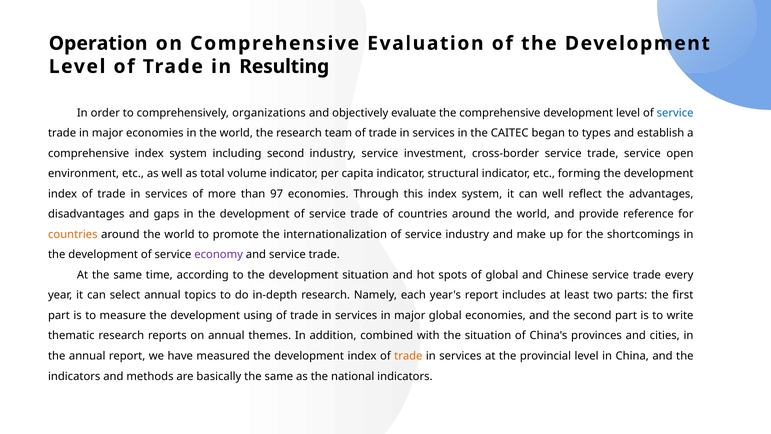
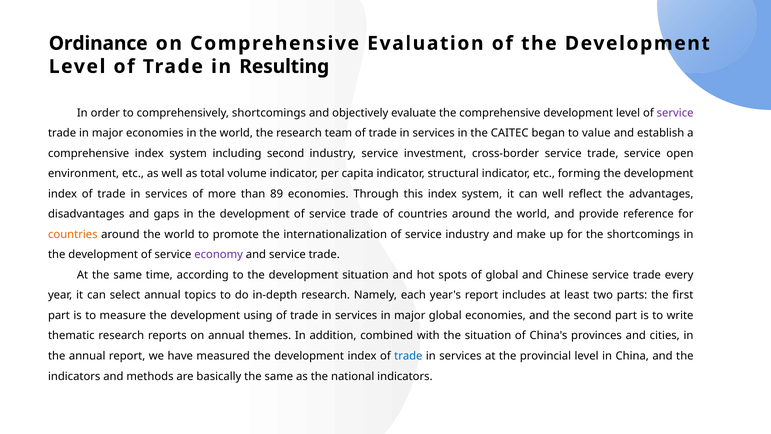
Operation: Operation -> Ordinance (98, 43)
comprehensively organizations: organizations -> shortcomings (269, 113)
service colour: blue -> purple (675, 113)
types: types -> value (596, 133)
97: 97 -> 89 (277, 194)
trade colour: orange -> blue (408, 356)
